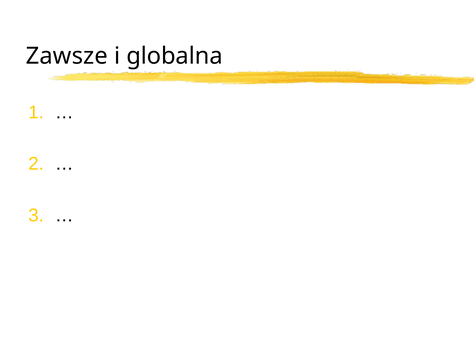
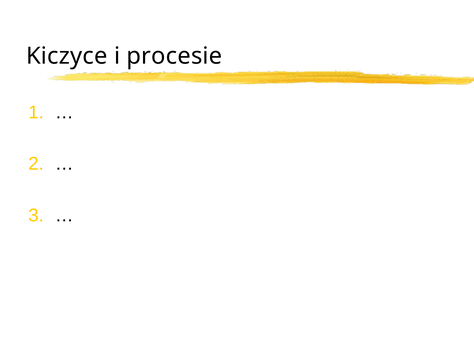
Zawsze: Zawsze -> Kiczyce (67, 56)
globalna: globalna -> procesie (174, 56)
